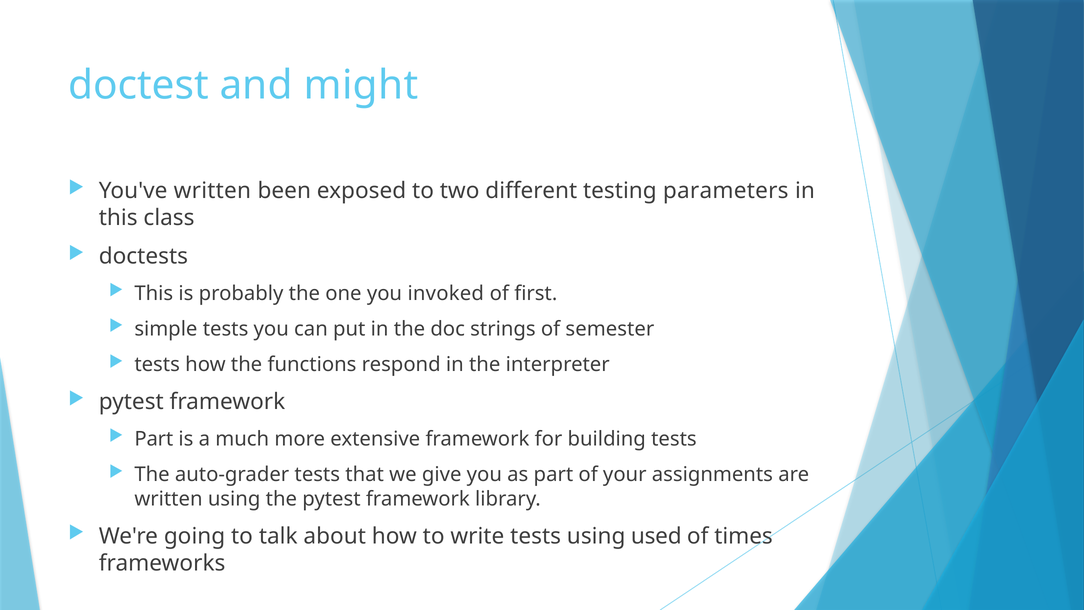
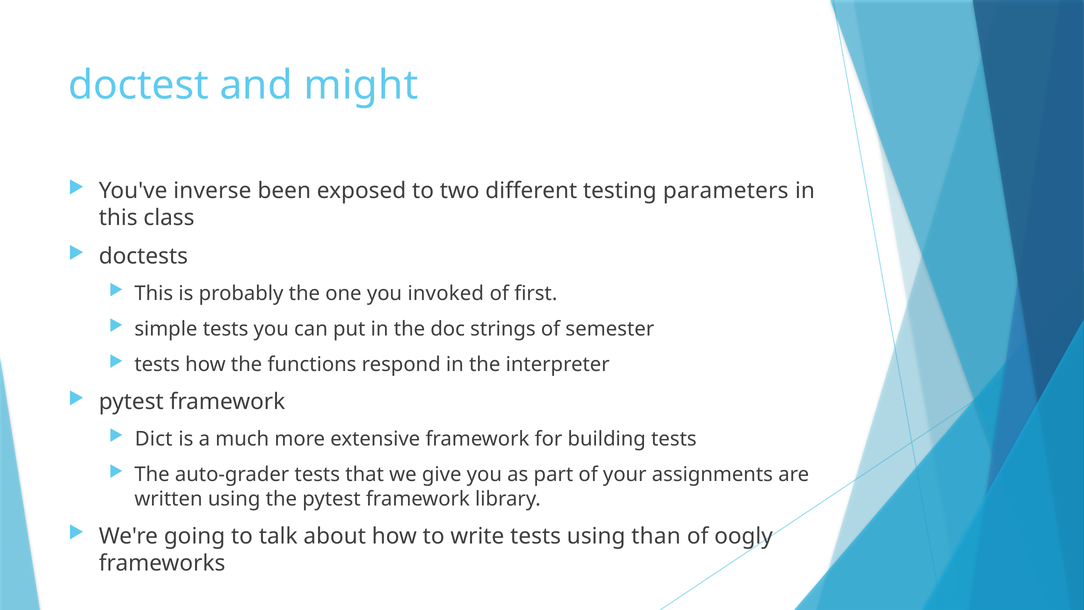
You've written: written -> inverse (212, 191)
Part: Part -> Dict (154, 439)
used: used -> than (656, 536)
times: times -> oogly (744, 536)
